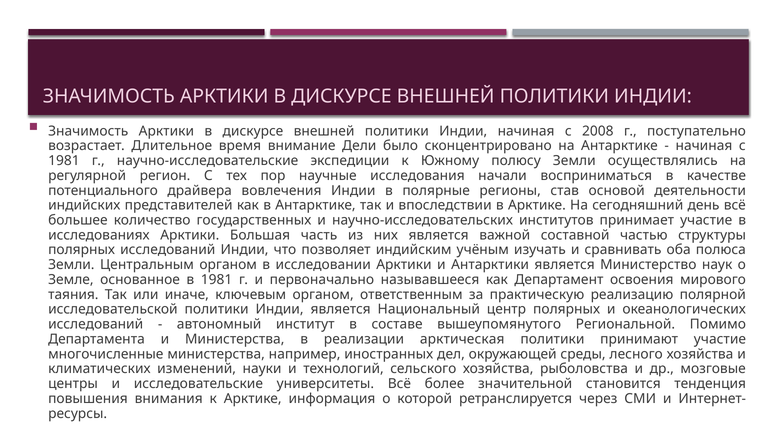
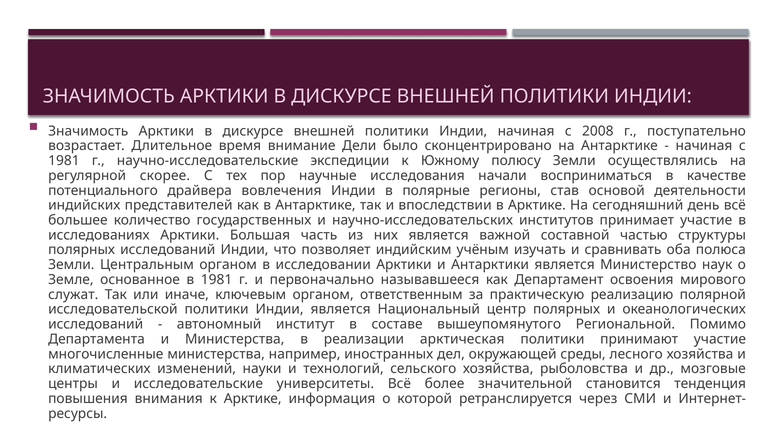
регион: регион -> скорее (165, 176)
таяния: таяния -> служат (73, 295)
